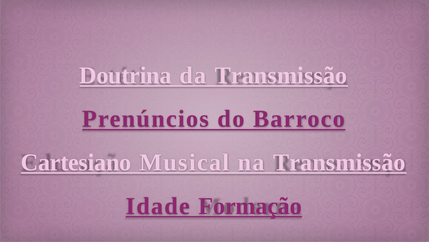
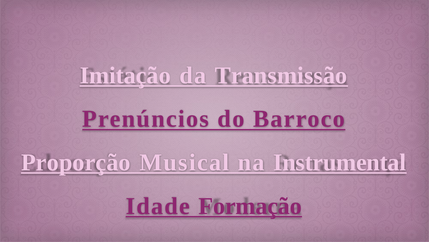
Doutrina: Doutrina -> Imitação (125, 75)
Cartesiano: Cartesiano -> Proporção (76, 162)
na Transmissão: Transmissão -> Instrumental (340, 162)
